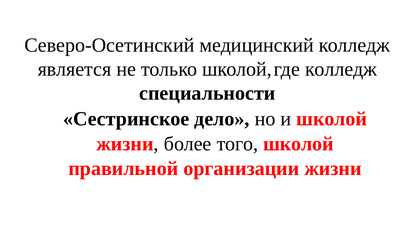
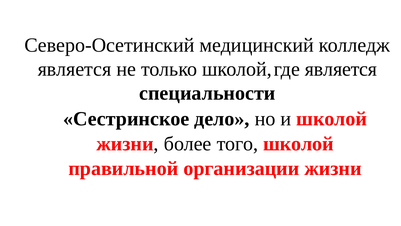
где колледж: колледж -> является (341, 69)
